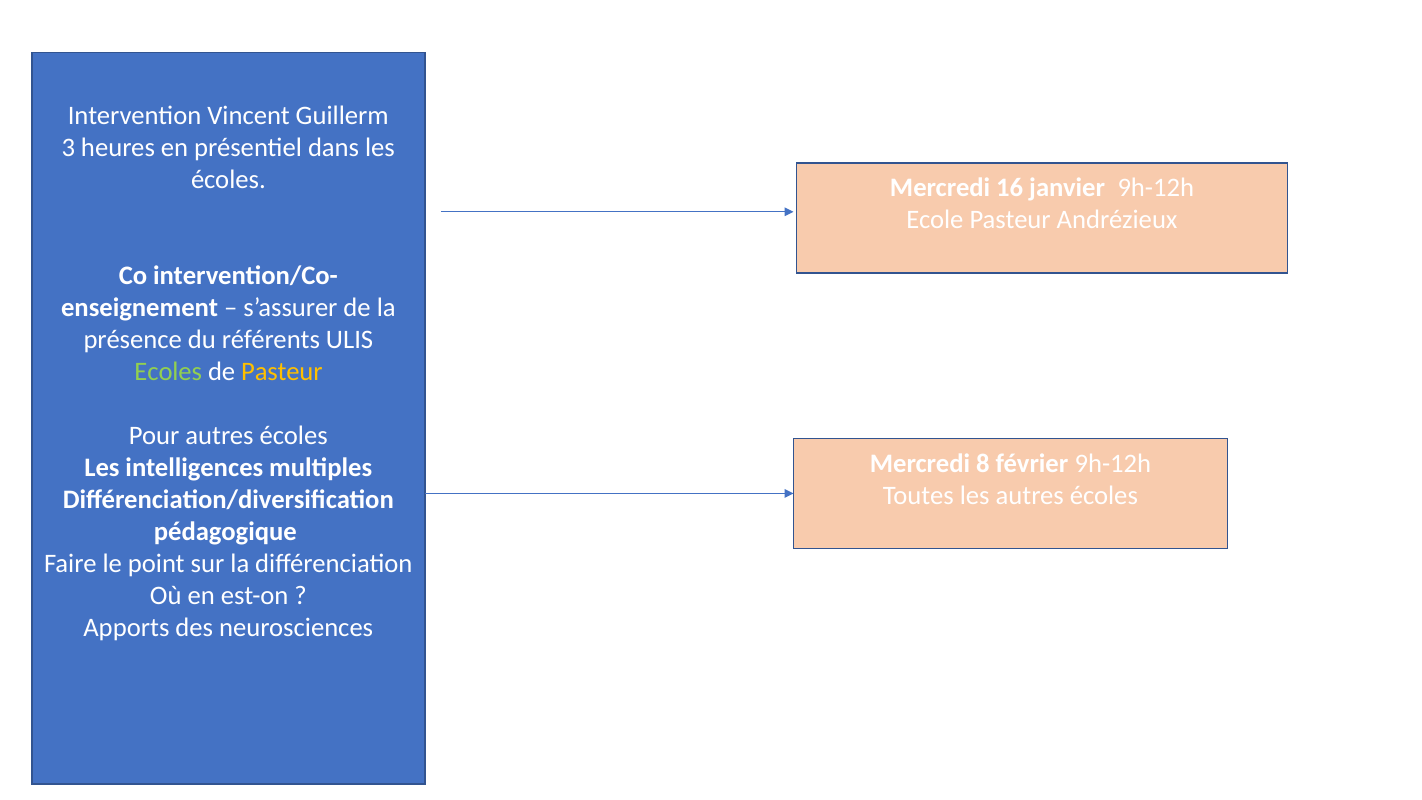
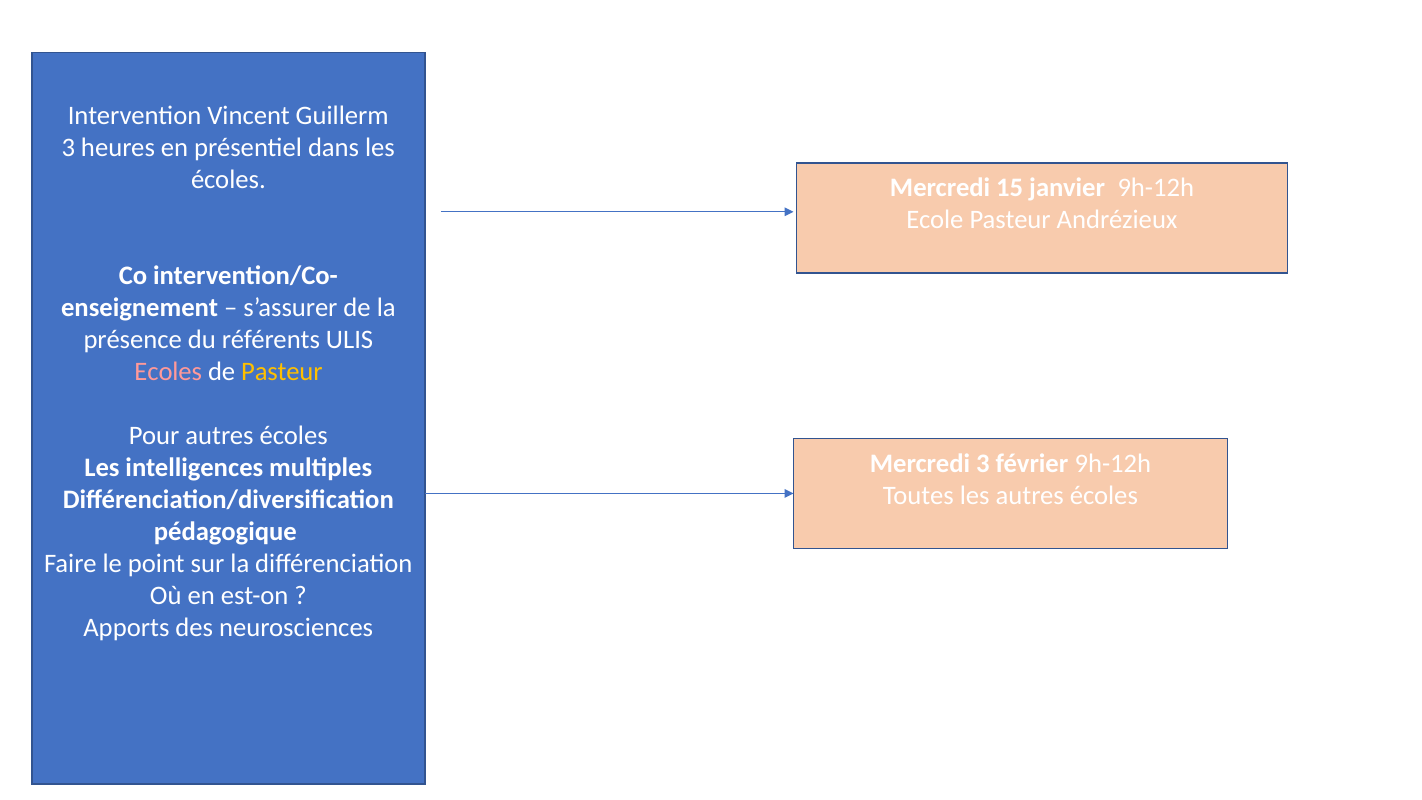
16: 16 -> 15 (1010, 188)
Ecoles colour: light green -> pink (168, 372)
Mercredi 8: 8 -> 3 (983, 463)
